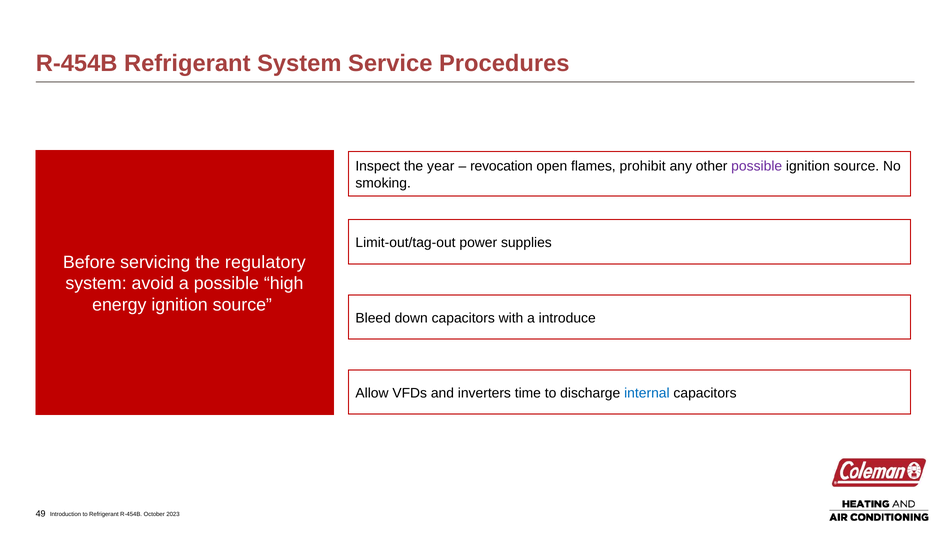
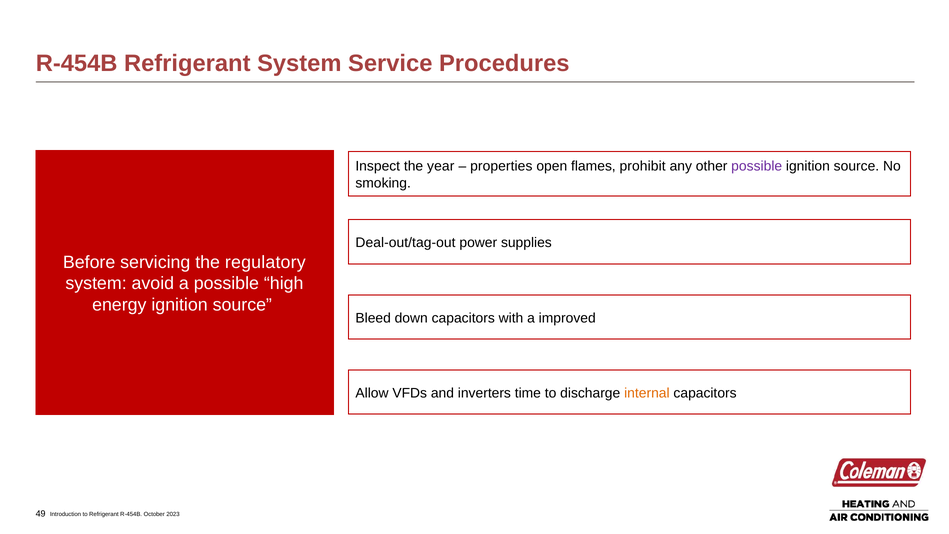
revocation: revocation -> properties (501, 166)
Limit-out/tag-out: Limit-out/tag-out -> Deal-out/tag-out (405, 243)
introduce: introduce -> improved (567, 318)
internal colour: blue -> orange (647, 393)
